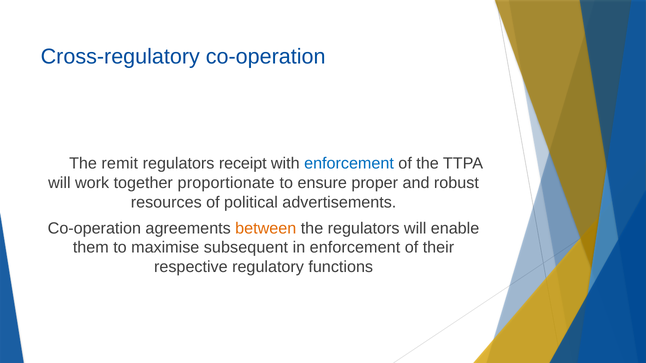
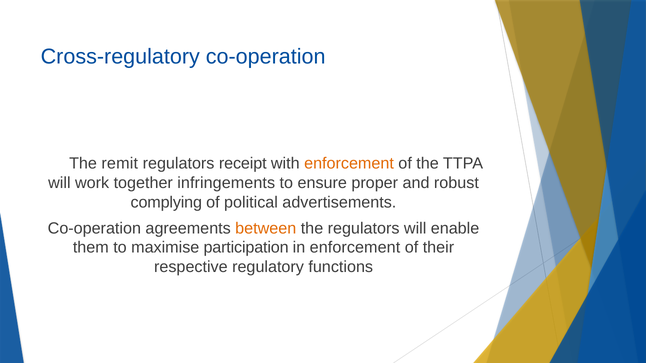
enforcement colour: blue -> orange (349, 164)
proportionate: proportionate -> infringements (226, 183)
resources: resources -> complying (166, 202)
subsequent: subsequent -> participation (246, 248)
